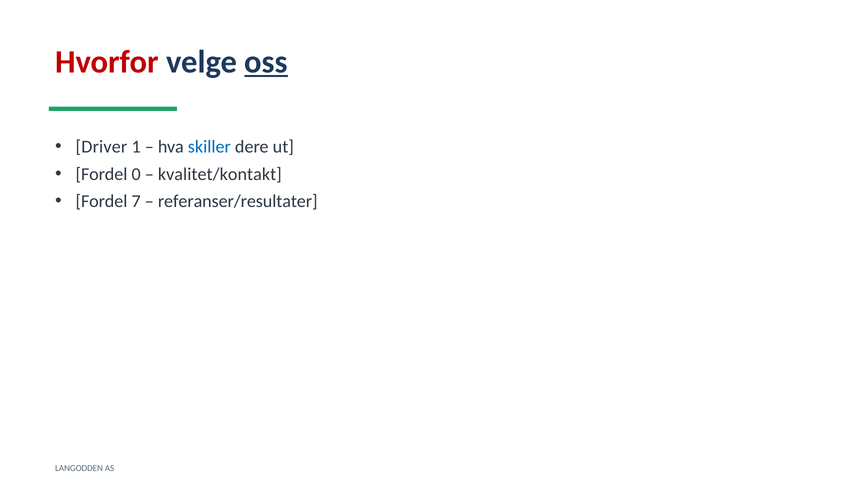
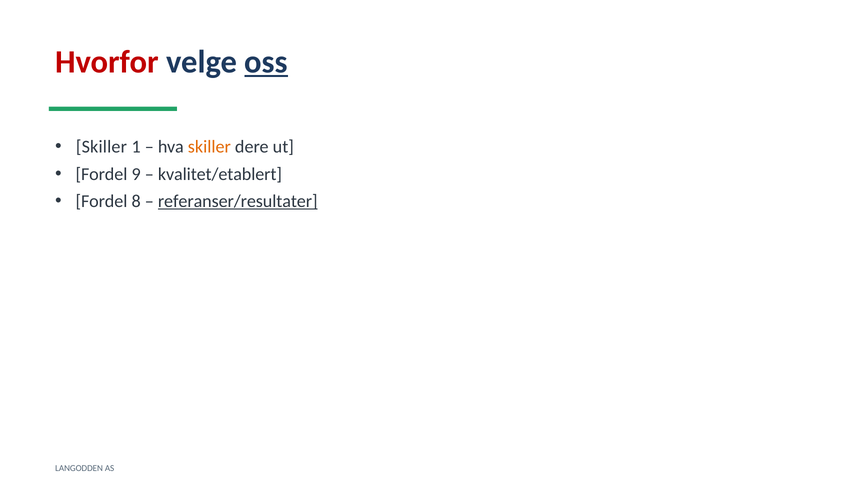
Driver: Driver -> Skiller (101, 147)
skiller colour: blue -> orange (209, 147)
0: 0 -> 9 (136, 174)
kvalitet/kontakt: kvalitet/kontakt -> kvalitet/etablert (220, 174)
7: 7 -> 8 (136, 201)
referanser/resultater underline: none -> present (238, 201)
